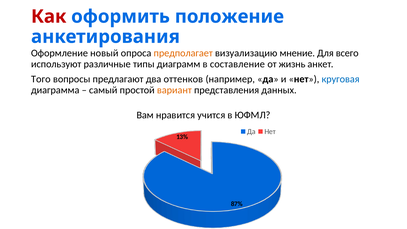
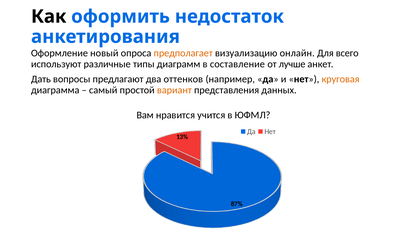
Как colour: red -> black (49, 17)
положение: положение -> недостаток (229, 17)
мнение: мнение -> онлайн (297, 53)
жизнь: жизнь -> лучше (292, 64)
Того: Того -> Дать (41, 79)
круговая colour: blue -> orange (341, 79)
